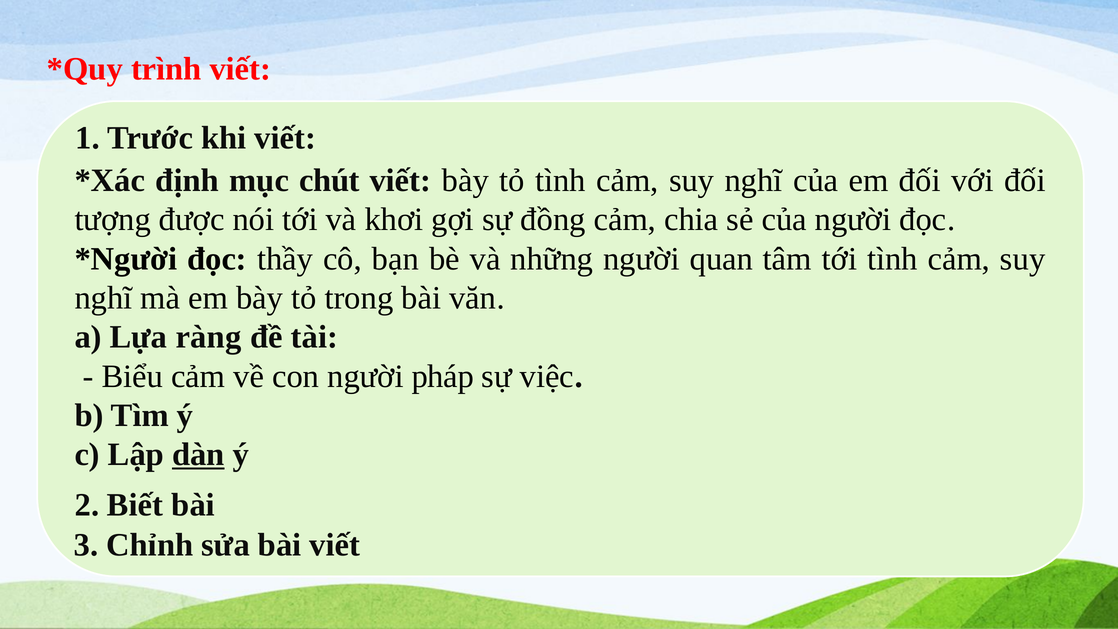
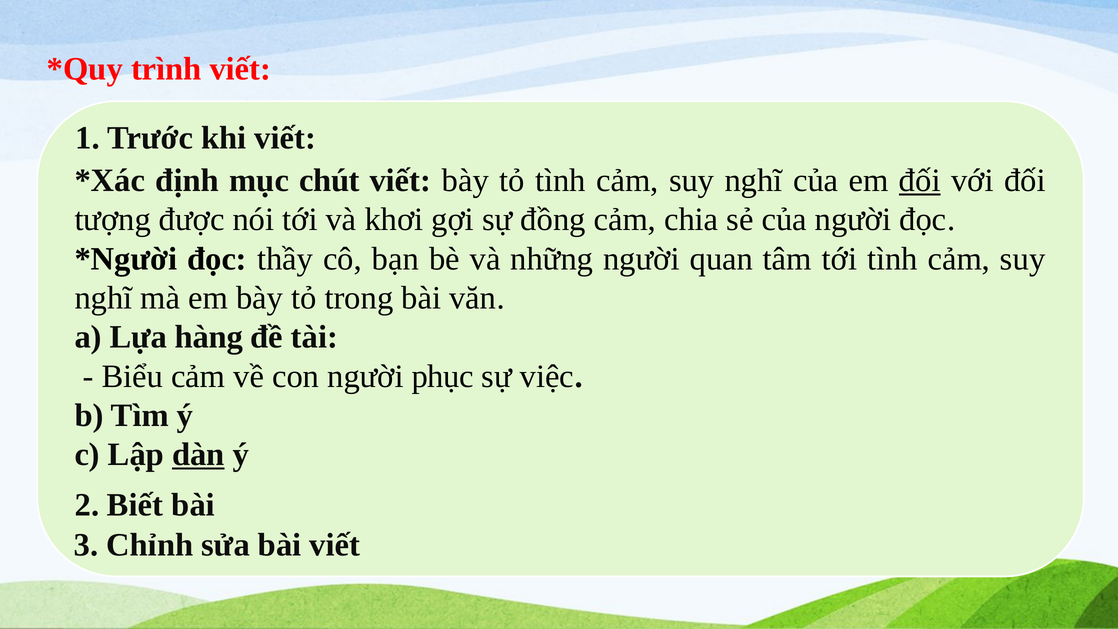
đối underline: none -> present (920, 180)
ràng: ràng -> hàng (209, 337)
pháp: pháp -> phục (443, 376)
